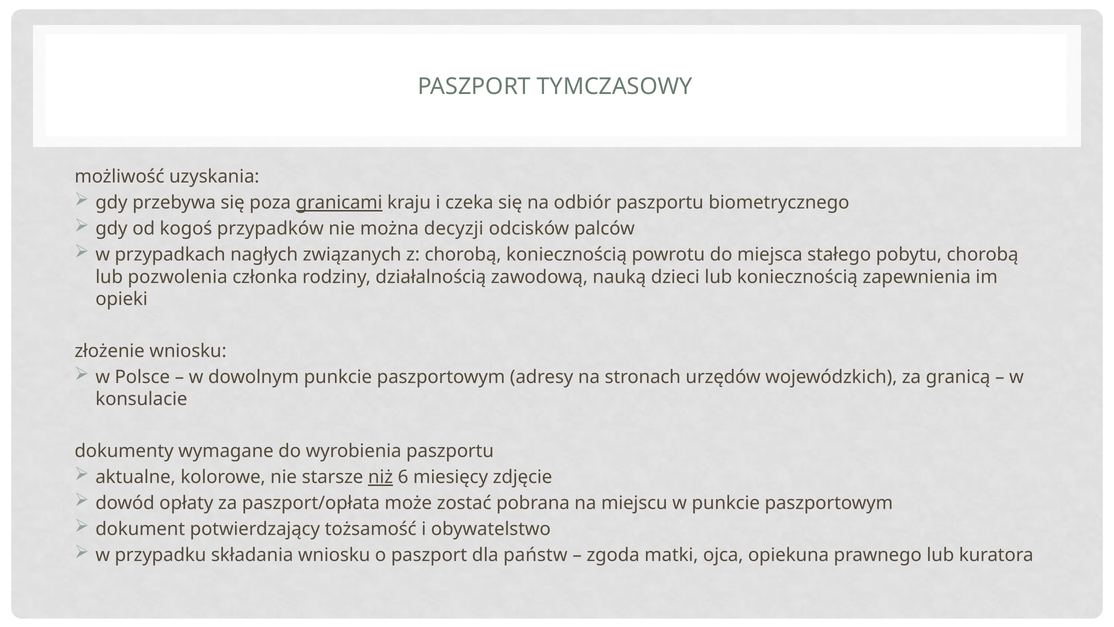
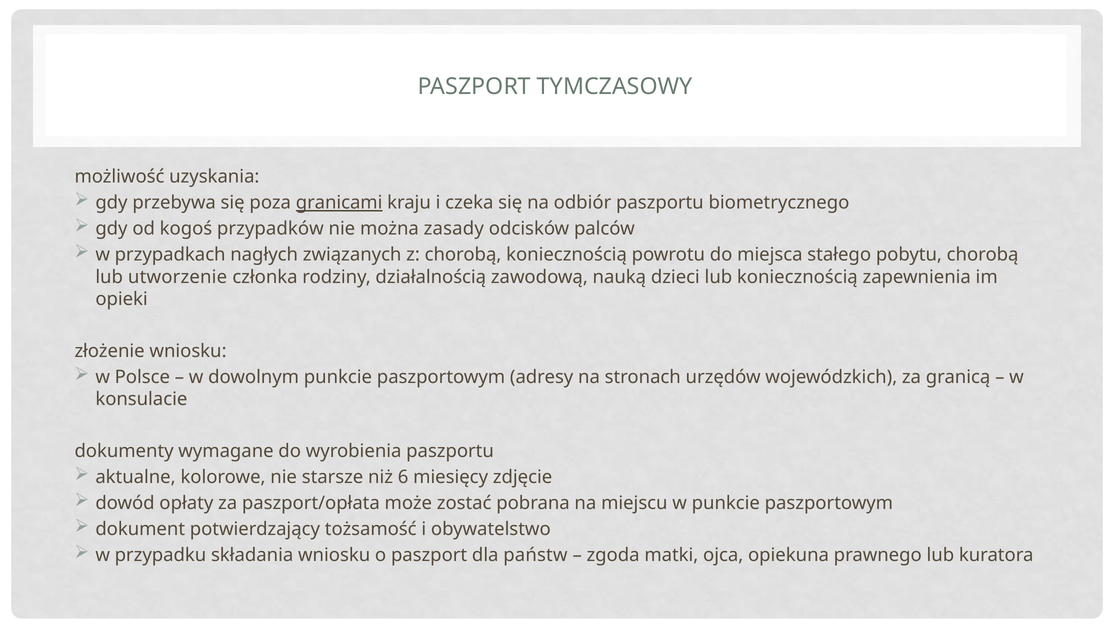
decyzji: decyzji -> zasady (454, 229)
pozwolenia: pozwolenia -> utworzenie (178, 277)
niż underline: present -> none (381, 477)
